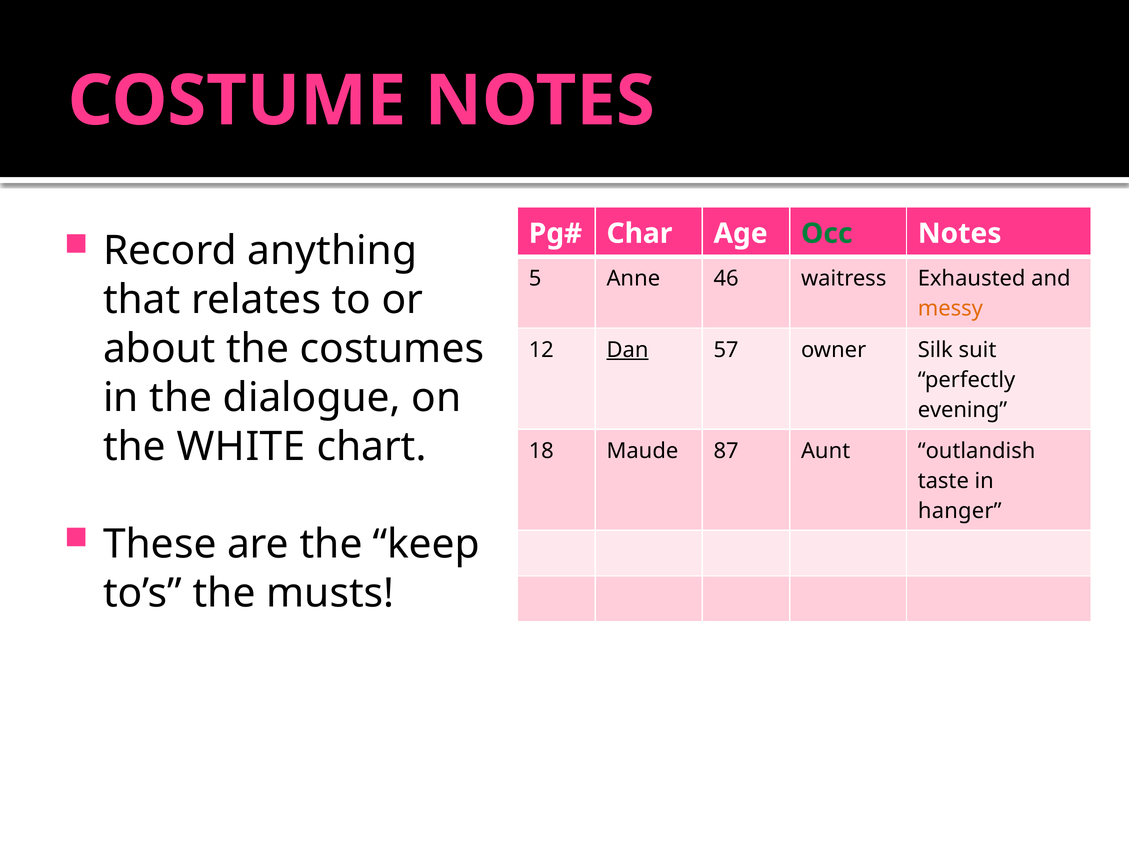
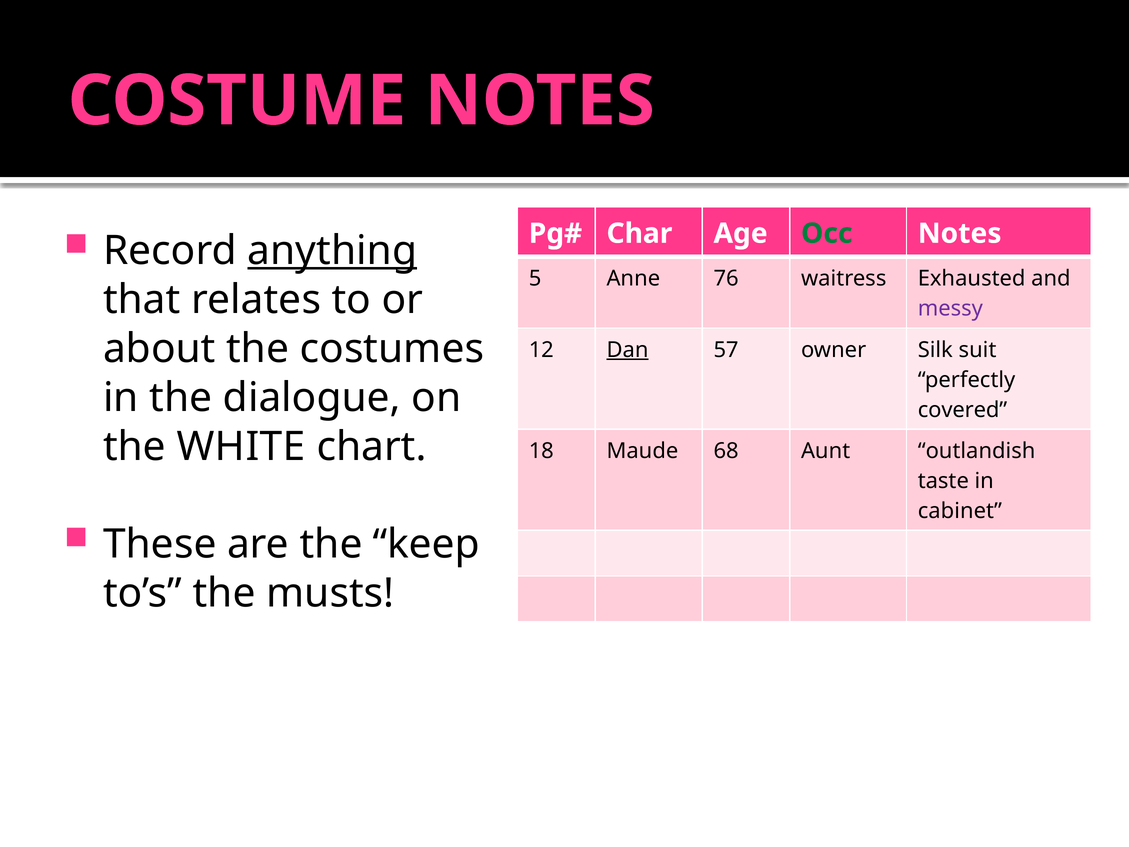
anything underline: none -> present (332, 251)
46: 46 -> 76 (726, 279)
messy colour: orange -> purple (950, 309)
evening: evening -> covered (962, 410)
87: 87 -> 68 (726, 451)
hanger: hanger -> cabinet (960, 511)
